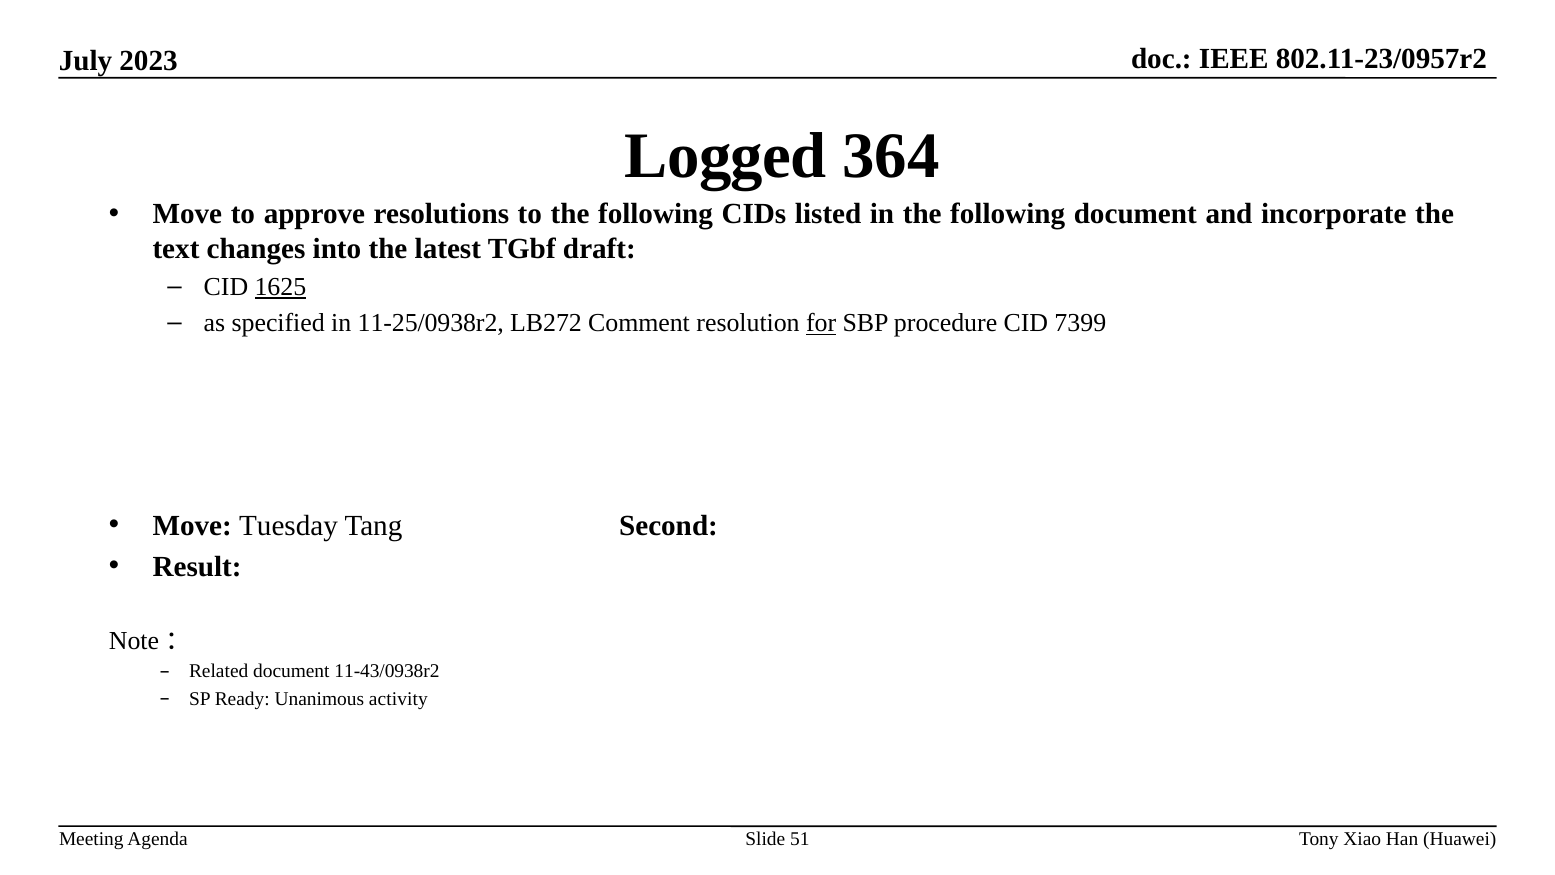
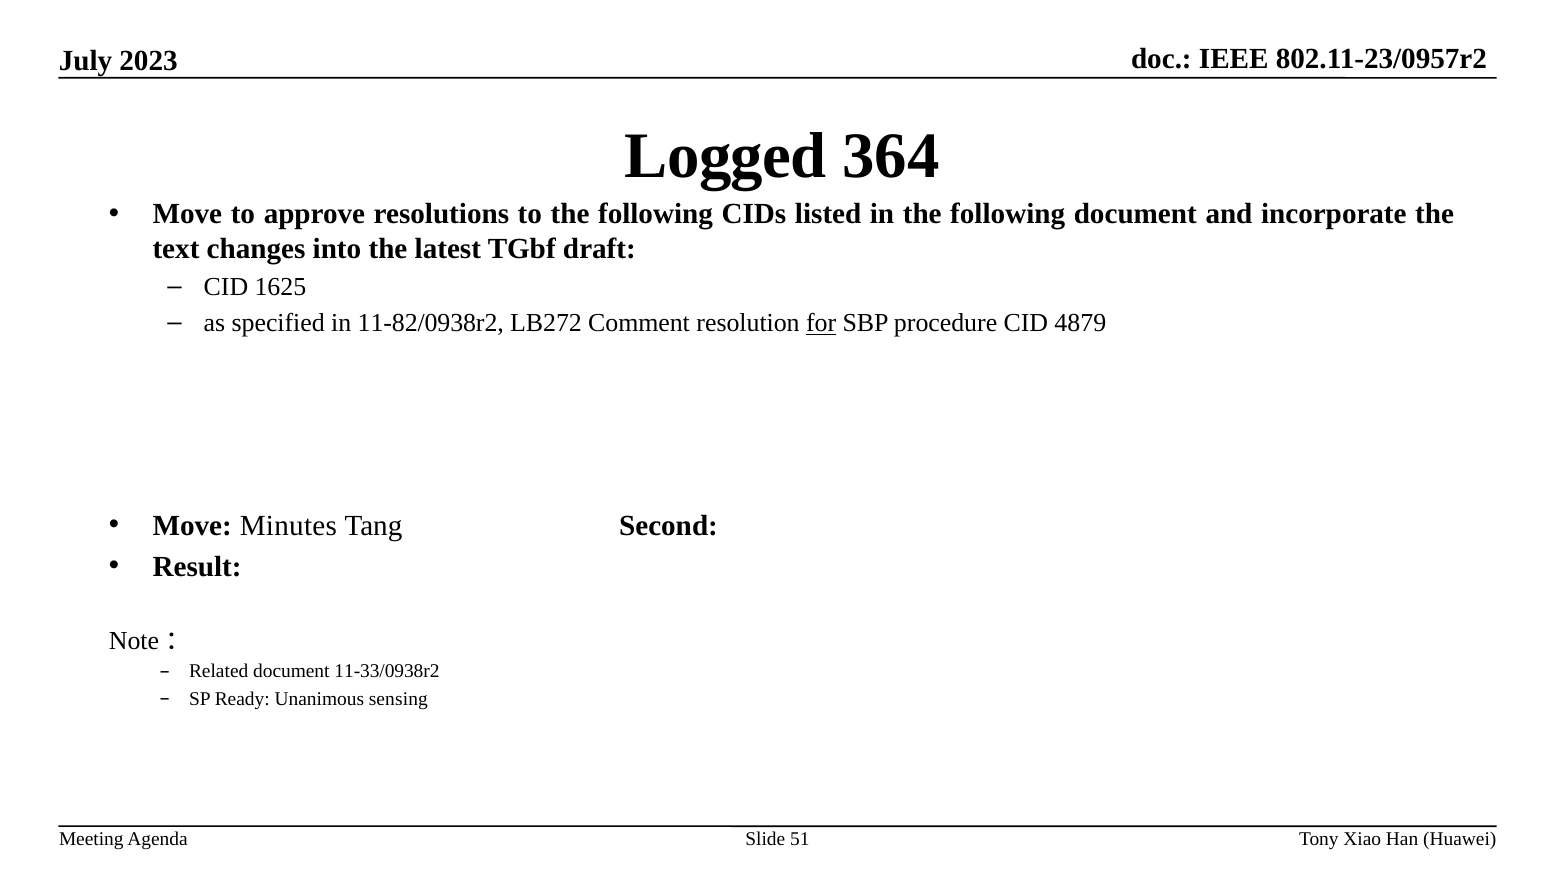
1625 underline: present -> none (280, 287)
11-25/0938r2: 11-25/0938r2 -> 11-82/0938r2 (431, 323)
7399: 7399 -> 4879 (1080, 323)
Tuesday: Tuesday -> Minutes (288, 526)
11-43/0938r2: 11-43/0938r2 -> 11-33/0938r2 (387, 671)
activity: activity -> sensing (398, 699)
